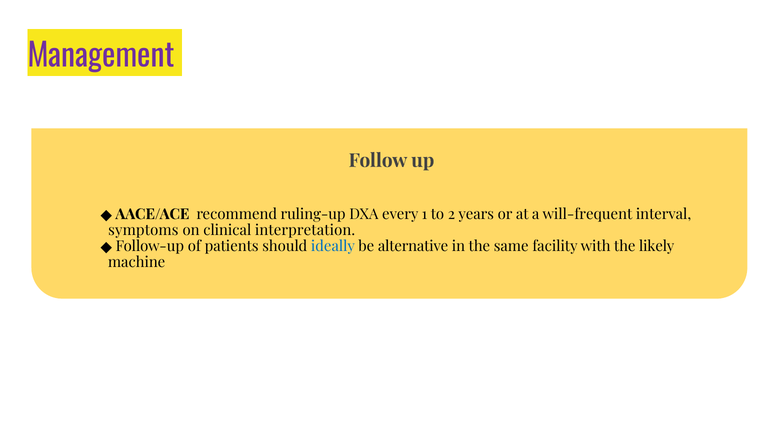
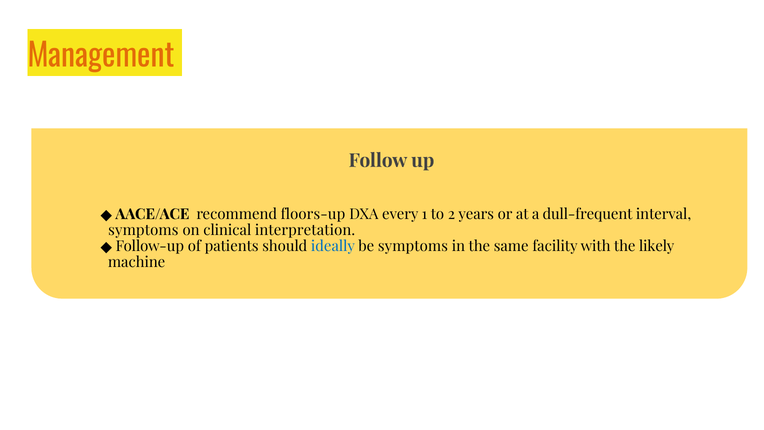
Management colour: purple -> orange (101, 56)
ruling-up: ruling-up -> floors-up (313, 214)
will-frequent: will-frequent -> dull-frequent (587, 214)
be alternative: alternative -> symptoms (413, 246)
